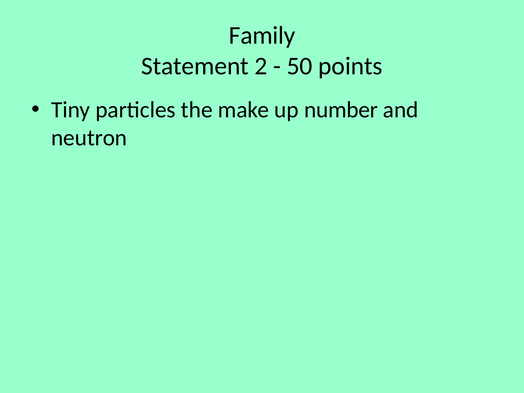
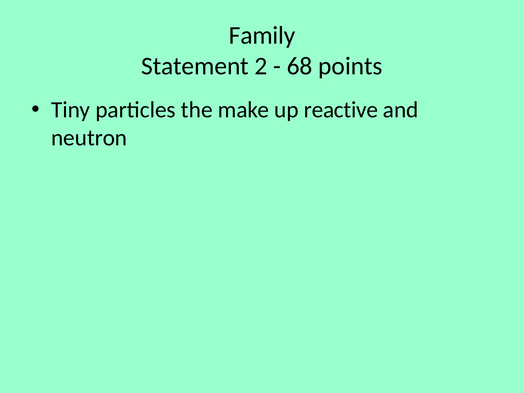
50: 50 -> 68 (300, 66)
number: number -> reactive (341, 110)
